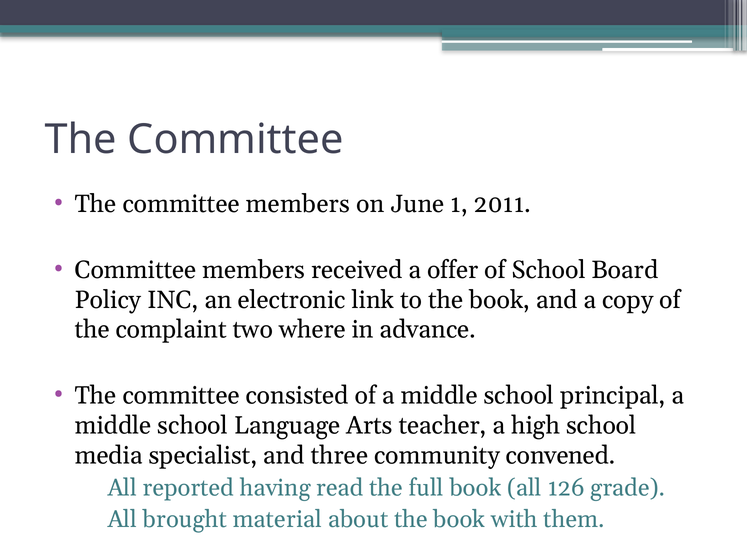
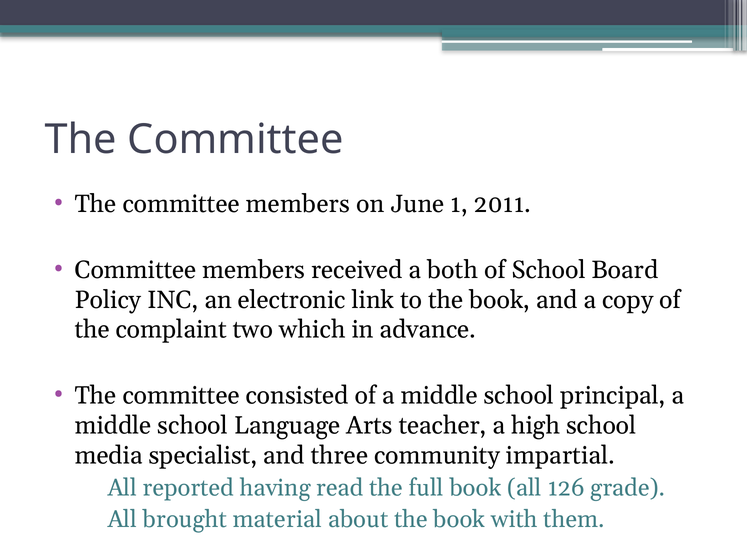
offer: offer -> both (453, 270)
where: where -> which (312, 330)
convened: convened -> impartial (560, 456)
